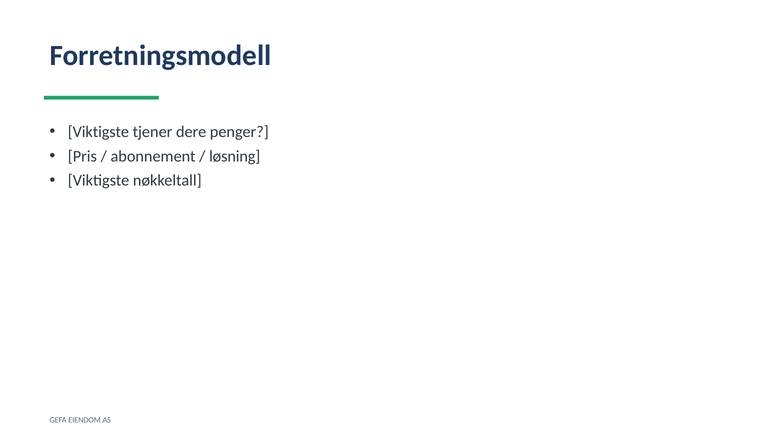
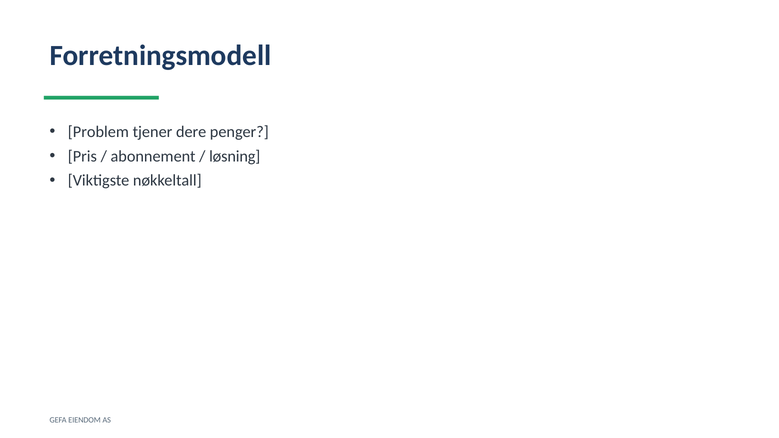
Viktigste: Viktigste -> Problem (98, 132)
